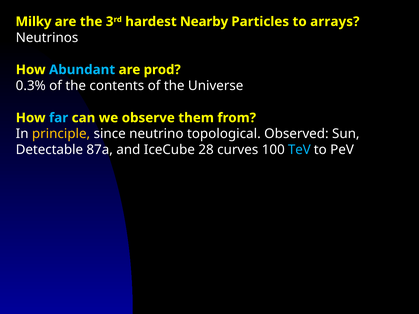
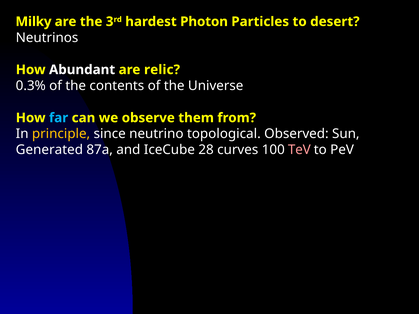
Nearby: Nearby -> Photon (204, 22)
arrays: arrays -> desert (335, 22)
Abundant colour: light blue -> white (82, 70)
prod: prod -> relic (162, 70)
Detectable: Detectable -> Generated (49, 150)
TeV colour: light blue -> pink (299, 150)
